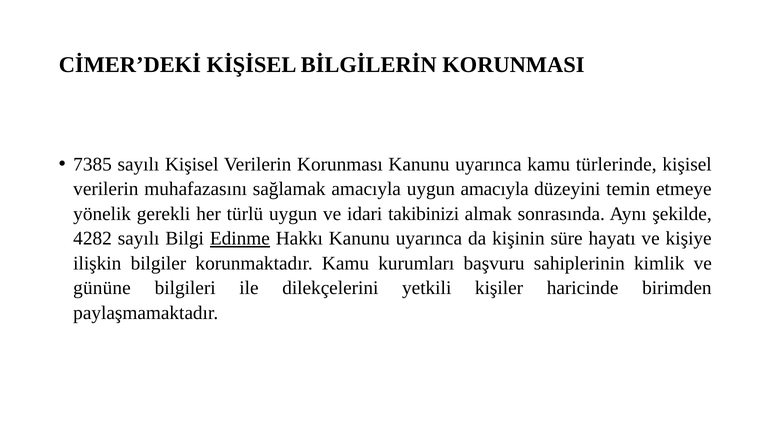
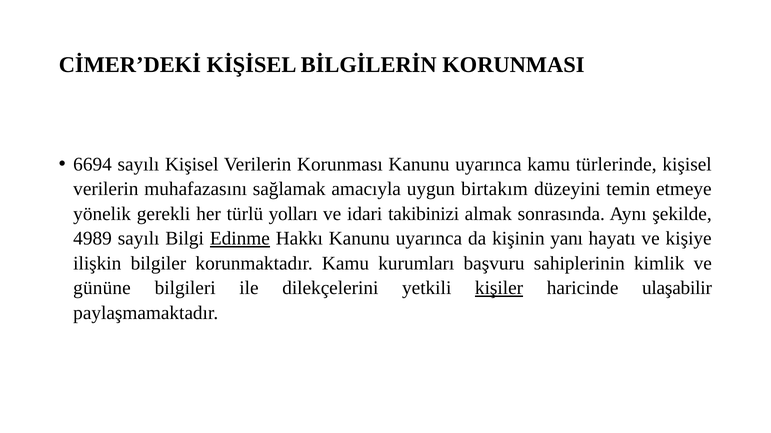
7385: 7385 -> 6694 (93, 165)
uygun amacıyla: amacıyla -> birtakım (494, 189)
türlü uygun: uygun -> yolları (293, 214)
4282: 4282 -> 4989 (93, 239)
süre: süre -> yanı (567, 239)
kişiler underline: none -> present (499, 288)
birimden: birimden -> ulaşabilir (677, 288)
